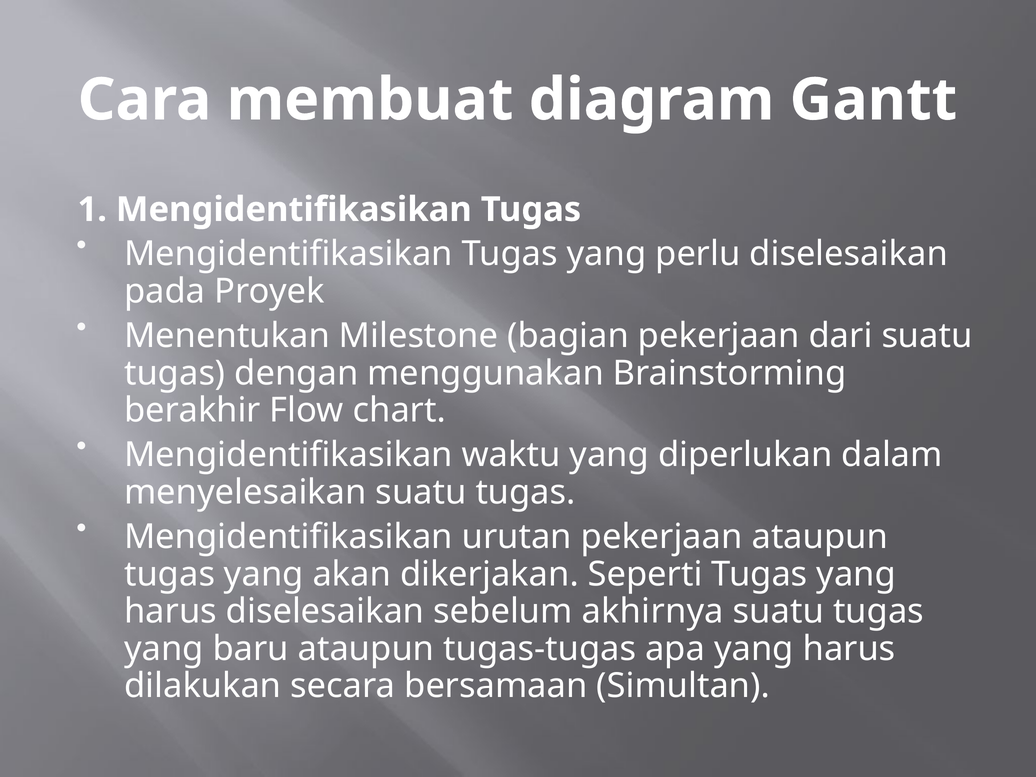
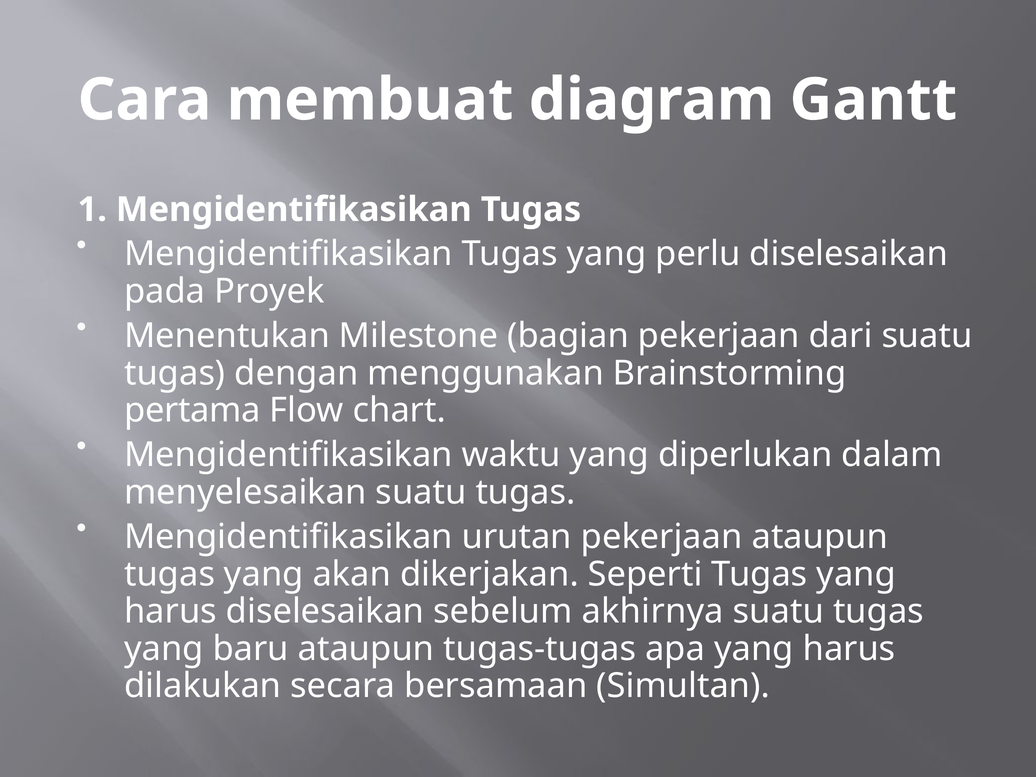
berakhir: berakhir -> pertama (192, 410)
